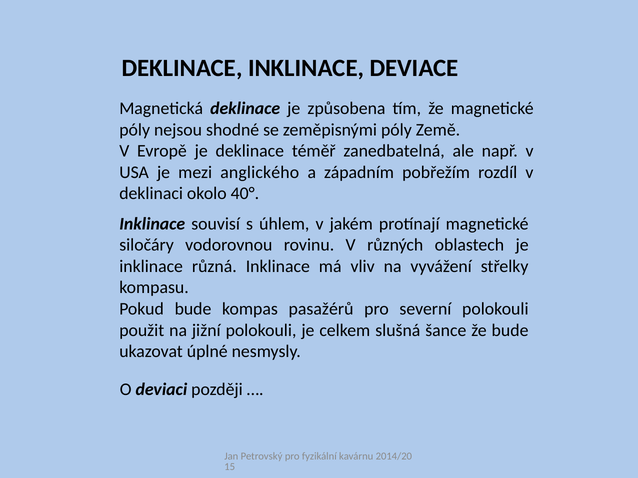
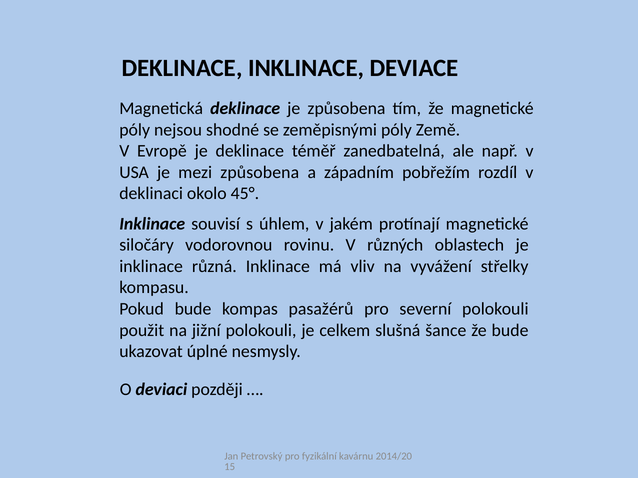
mezi anglického: anglického -> způsobena (260, 172)
40°: 40° -> 45° (245, 194)
